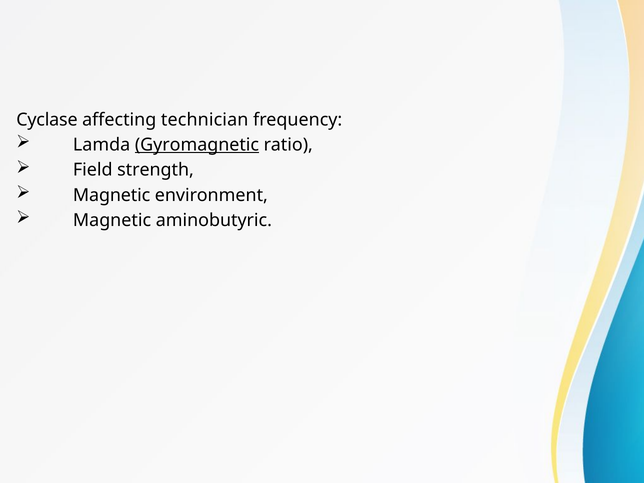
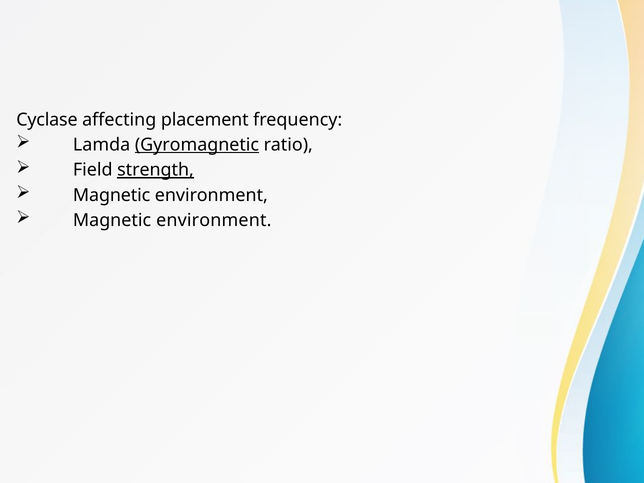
technician: technician -> placement (205, 120)
strength underline: none -> present (156, 170)
aminobutyric: aminobutyric -> environment (214, 220)
